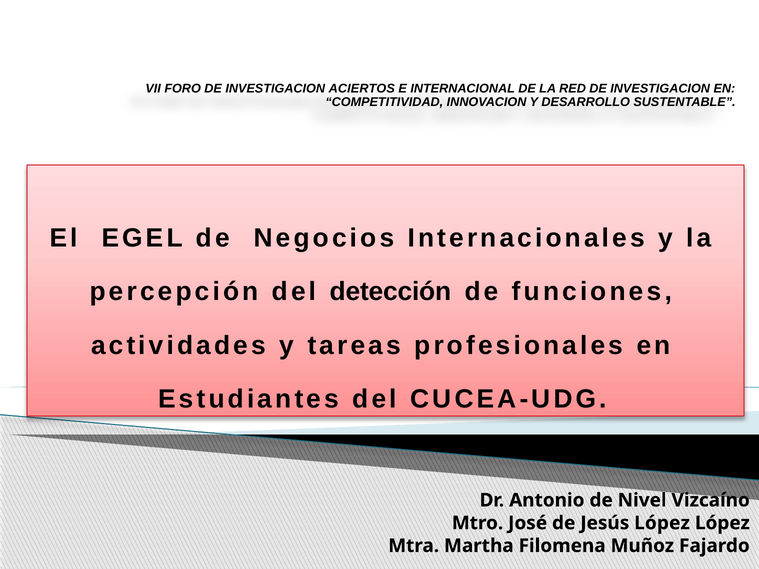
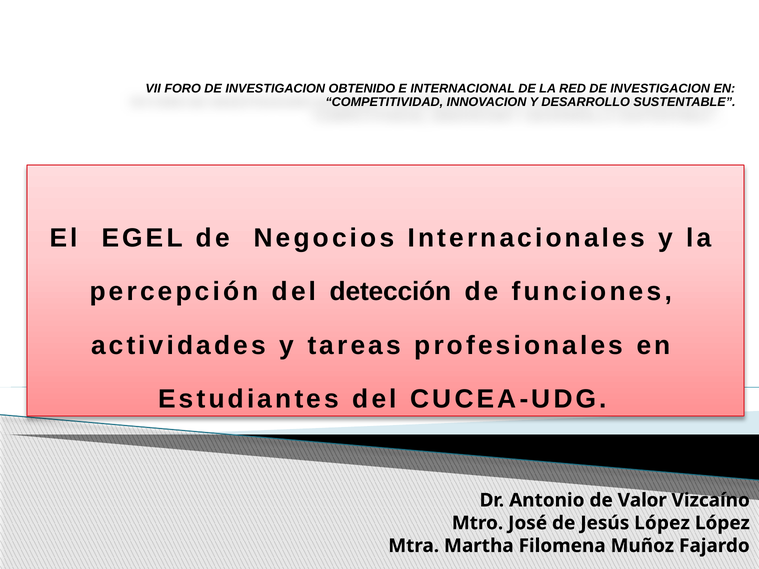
ACIERTOS: ACIERTOS -> OBTENIDO (362, 89)
Nivel: Nivel -> Valor (642, 500)
